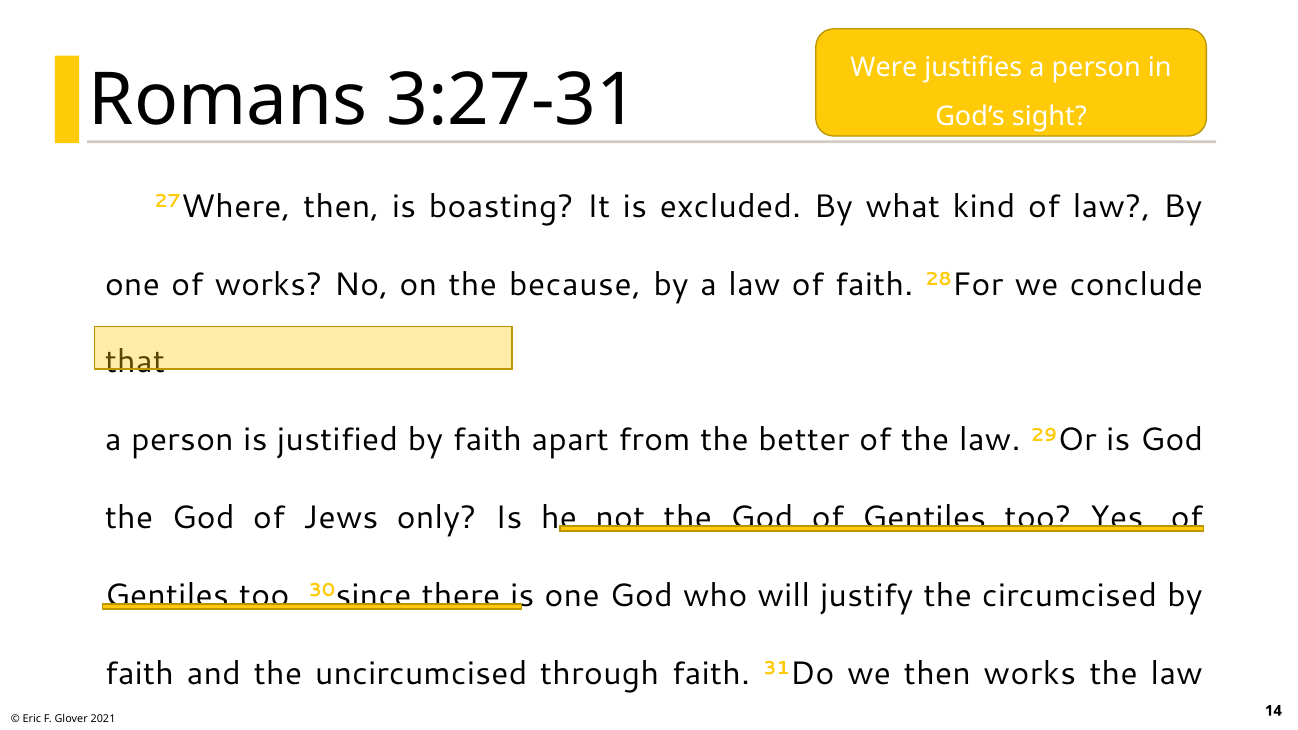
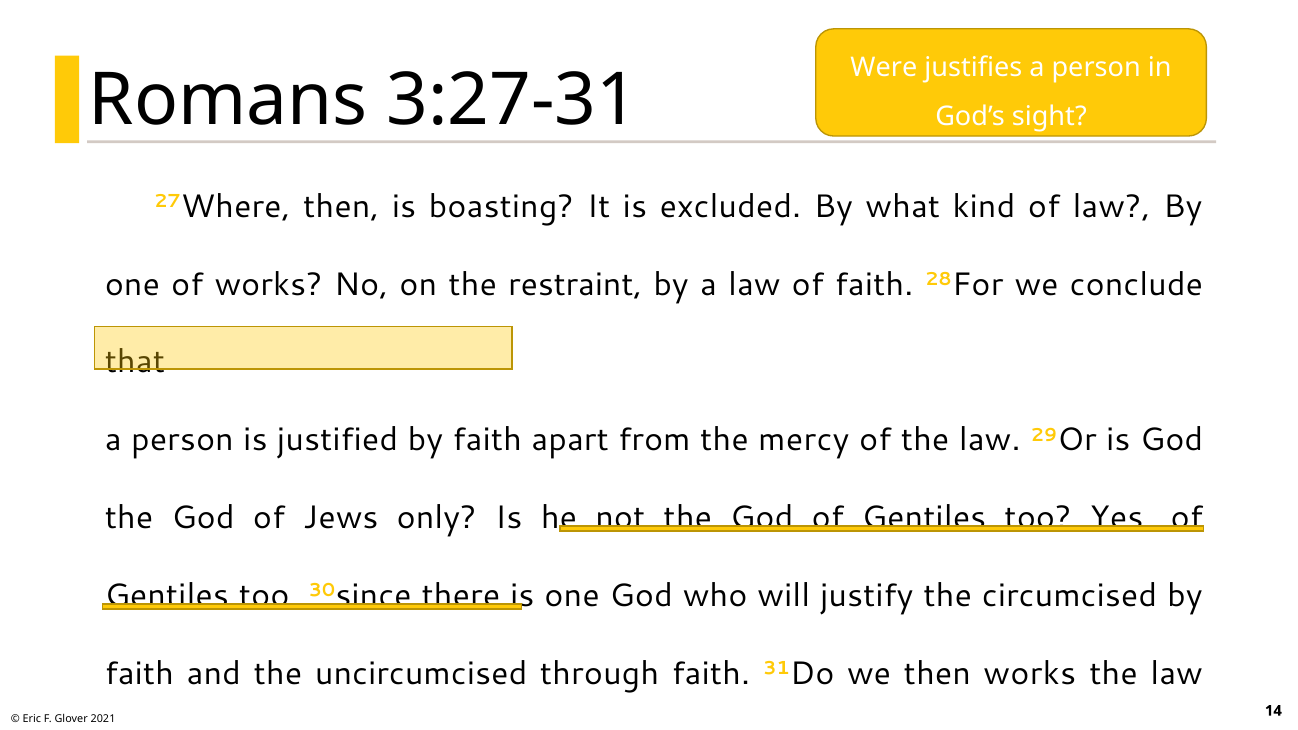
because: because -> restraint (575, 284)
better: better -> mercy (804, 440)
